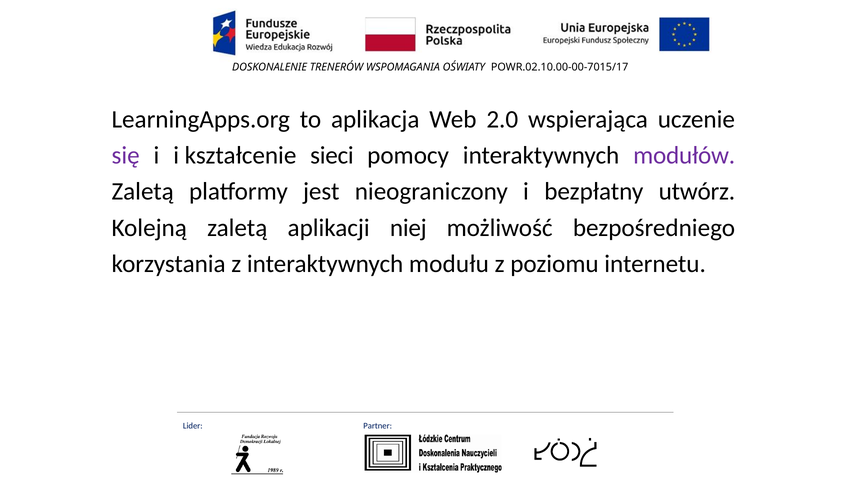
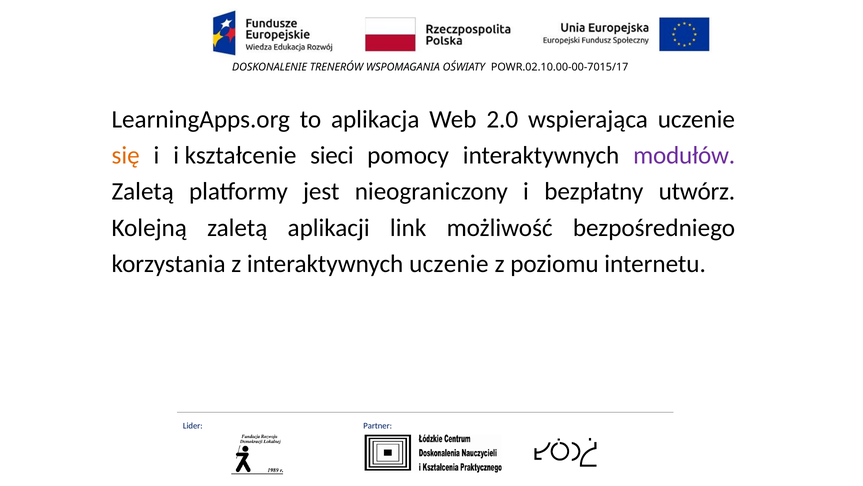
się colour: purple -> orange (126, 155)
niej: niej -> link (408, 228)
interaktywnych modułu: modułu -> uczenie (449, 264)
